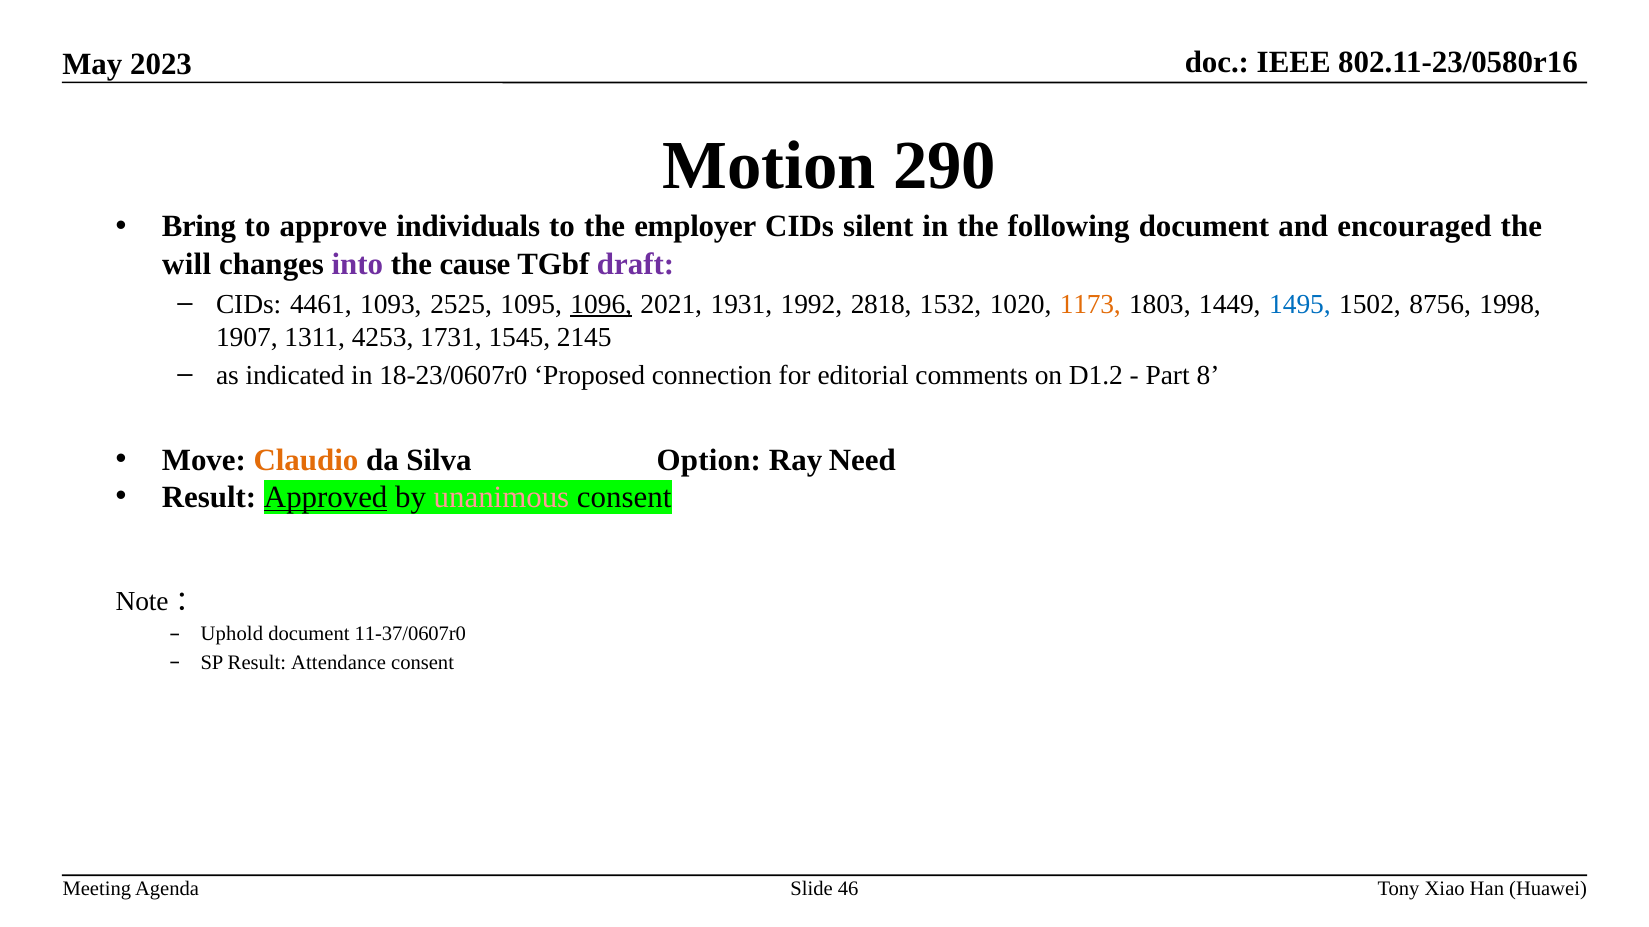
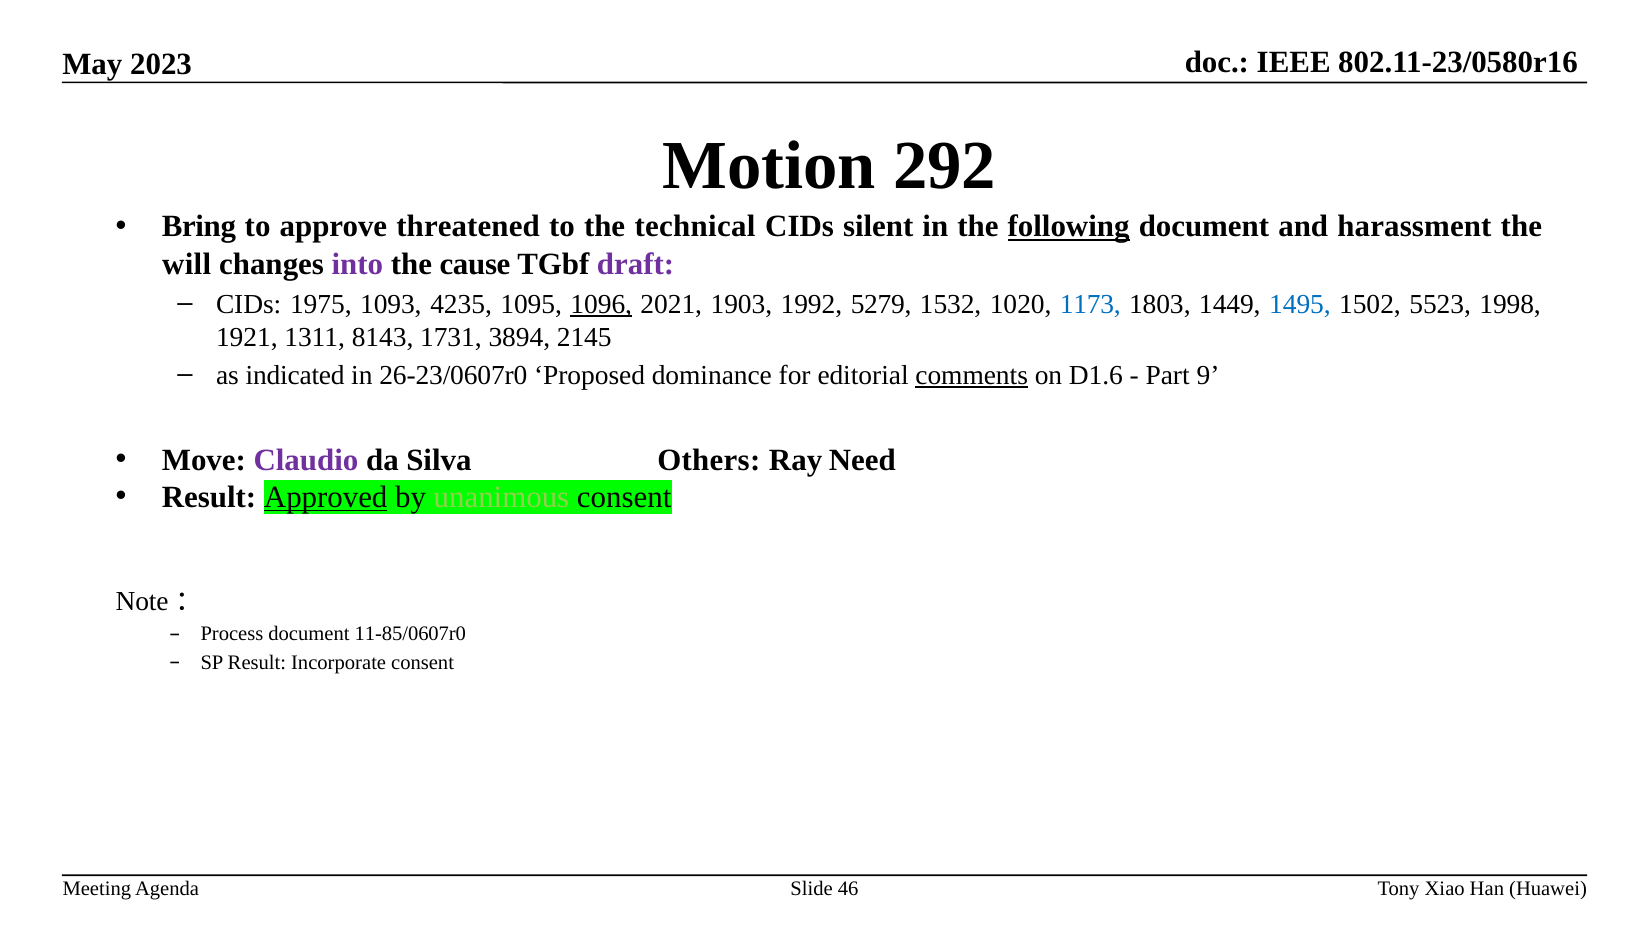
290: 290 -> 292 (945, 166)
individuals: individuals -> threatened (468, 227)
employer: employer -> technical (695, 227)
following underline: none -> present (1069, 227)
encouraged: encouraged -> harassment (1414, 227)
4461: 4461 -> 1975 (321, 304)
2525: 2525 -> 4235 (461, 304)
1931: 1931 -> 1903 (741, 304)
2818: 2818 -> 5279 (881, 304)
1173 colour: orange -> blue (1090, 304)
8756: 8756 -> 5523 (1440, 304)
1907: 1907 -> 1921 (247, 337)
4253: 4253 -> 8143 (383, 337)
1545: 1545 -> 3894 (519, 337)
18-23/0607r0: 18-23/0607r0 -> 26-23/0607r0 (453, 376)
connection: connection -> dominance (712, 376)
comments underline: none -> present (972, 376)
D1.2: D1.2 -> D1.6 (1096, 376)
8: 8 -> 9 (1208, 376)
Claudio colour: orange -> purple (306, 460)
Option: Option -> Others (709, 460)
unanimous colour: pink -> light green (501, 498)
Uphold: Uphold -> Process (232, 634)
11-37/0607r0: 11-37/0607r0 -> 11-85/0607r0 (410, 634)
Attendance: Attendance -> Incorporate (339, 663)
